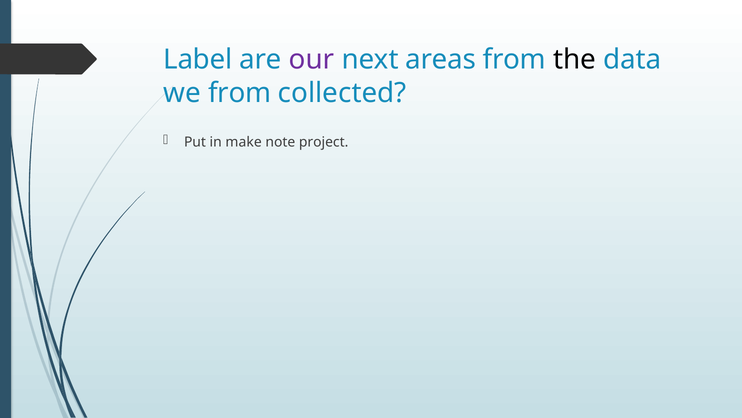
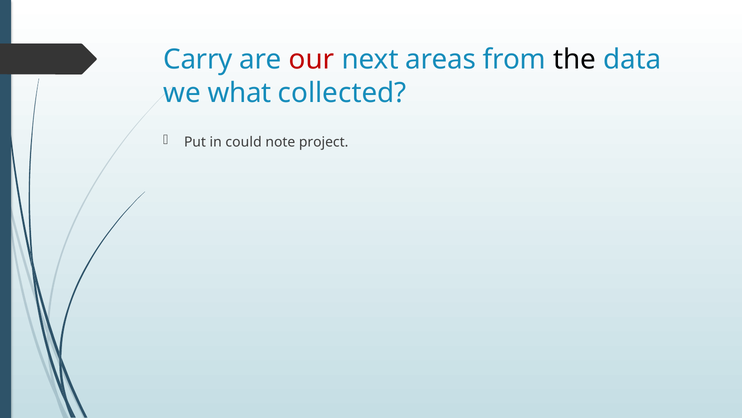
Label: Label -> Carry (198, 59)
our colour: purple -> red (312, 59)
we from: from -> what (240, 93)
make: make -> could (244, 142)
